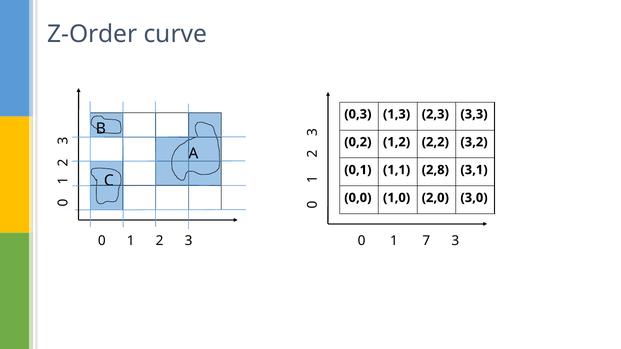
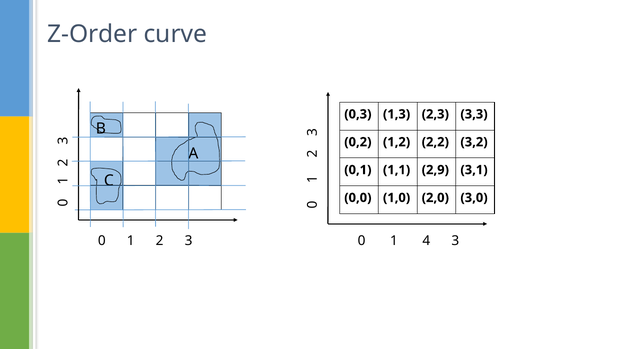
2,8: 2,8 -> 2,9 (435, 170)
7: 7 -> 4 (426, 241)
